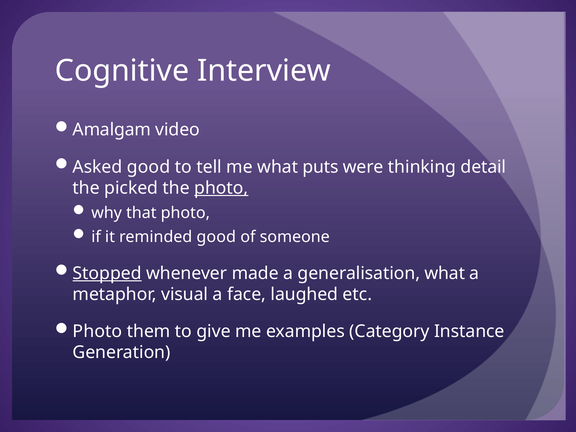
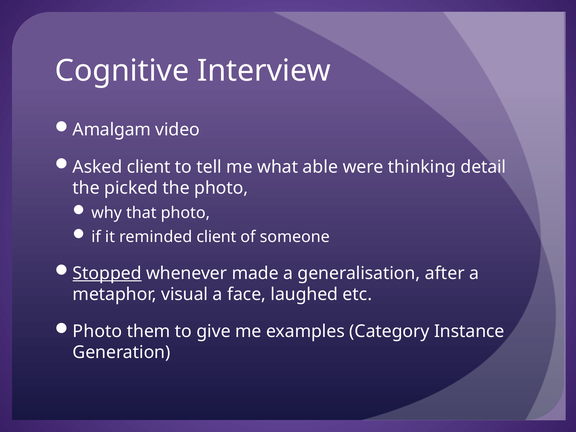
Asked good: good -> client (149, 167)
puts: puts -> able (320, 167)
photo underline: present -> none (221, 188)
reminded good: good -> client (216, 237)
generalisation what: what -> after (445, 273)
